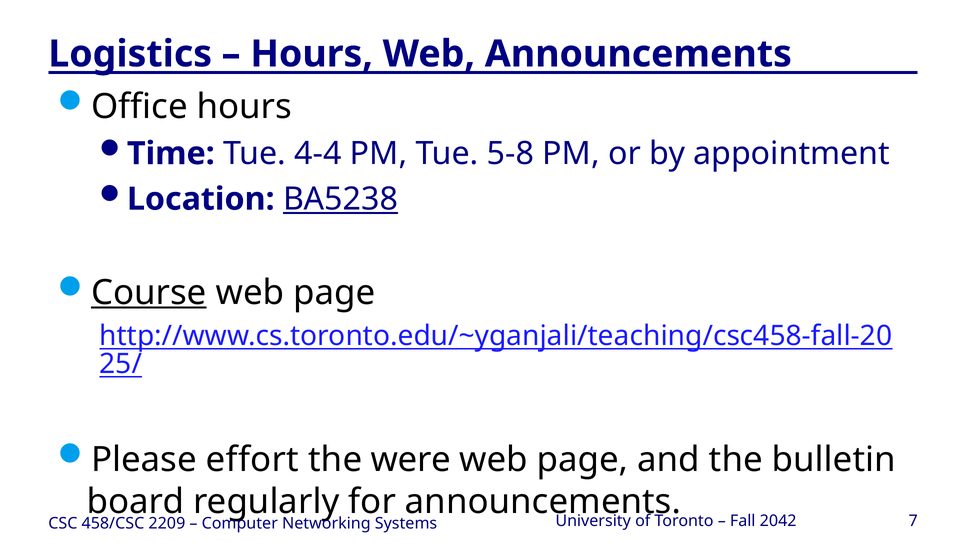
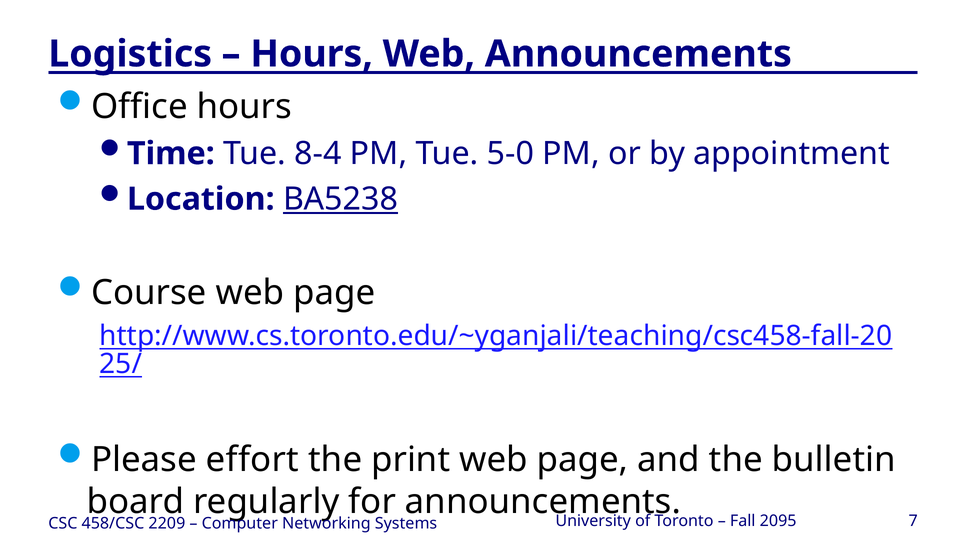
4-4: 4-4 -> 8-4 (318, 154)
5-8: 5-8 -> 5-0 (510, 154)
Course underline: present -> none (149, 293)
were: were -> print (411, 460)
2042: 2042 -> 2095 (778, 521)
